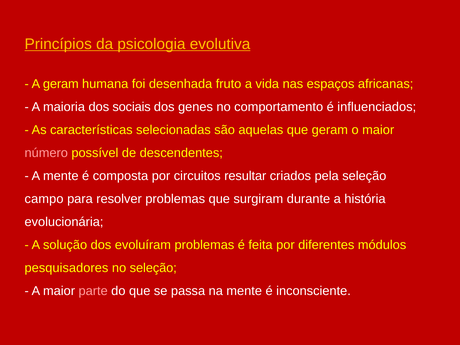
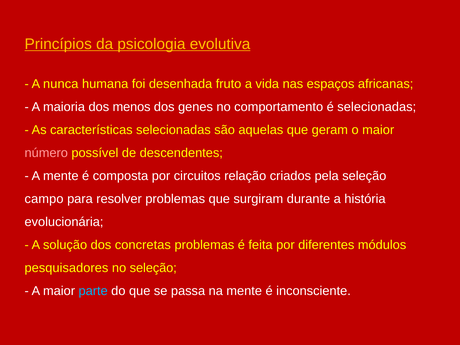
A geram: geram -> nunca (61, 84)
sociais: sociais -> menos (132, 107)
é influenciados: influenciados -> selecionadas (377, 107)
resultar: resultar -> relação (245, 176)
evoluíram: evoluíram -> concretas (143, 245)
parte colour: pink -> light blue (93, 291)
